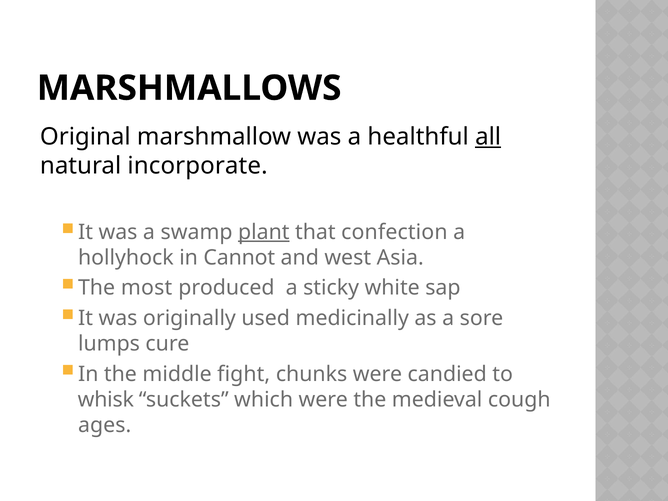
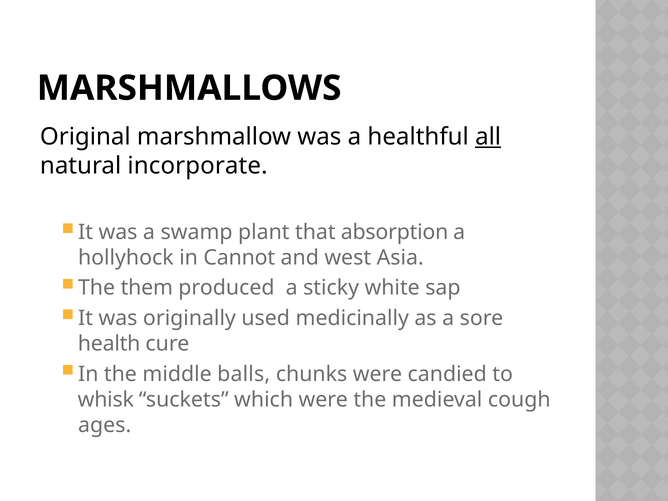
plant underline: present -> none (264, 232)
confection: confection -> absorption (395, 232)
most: most -> them (147, 288)
lumps: lumps -> health (109, 344)
fight: fight -> balls (244, 374)
